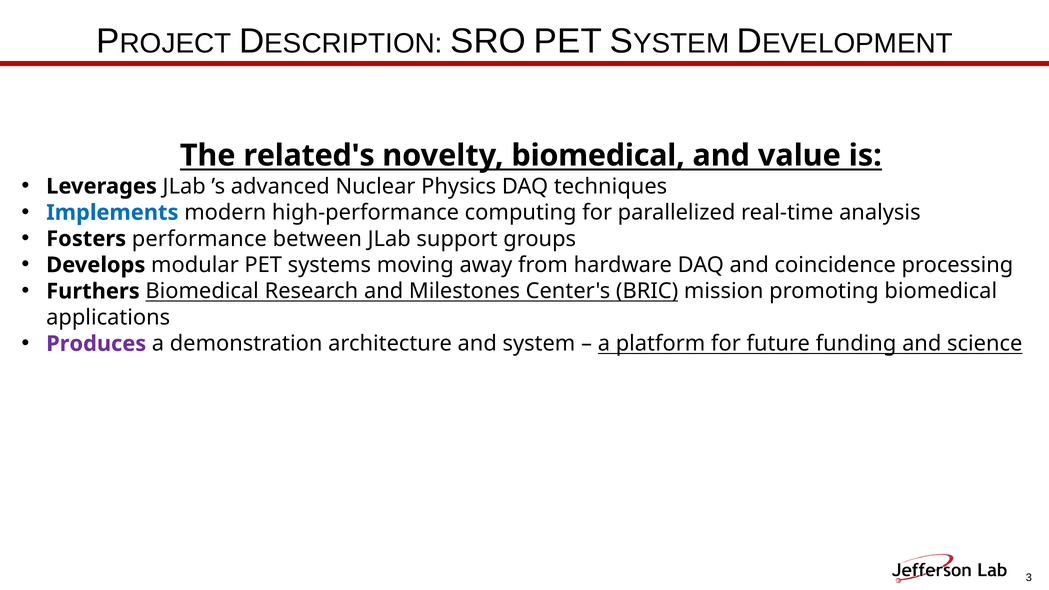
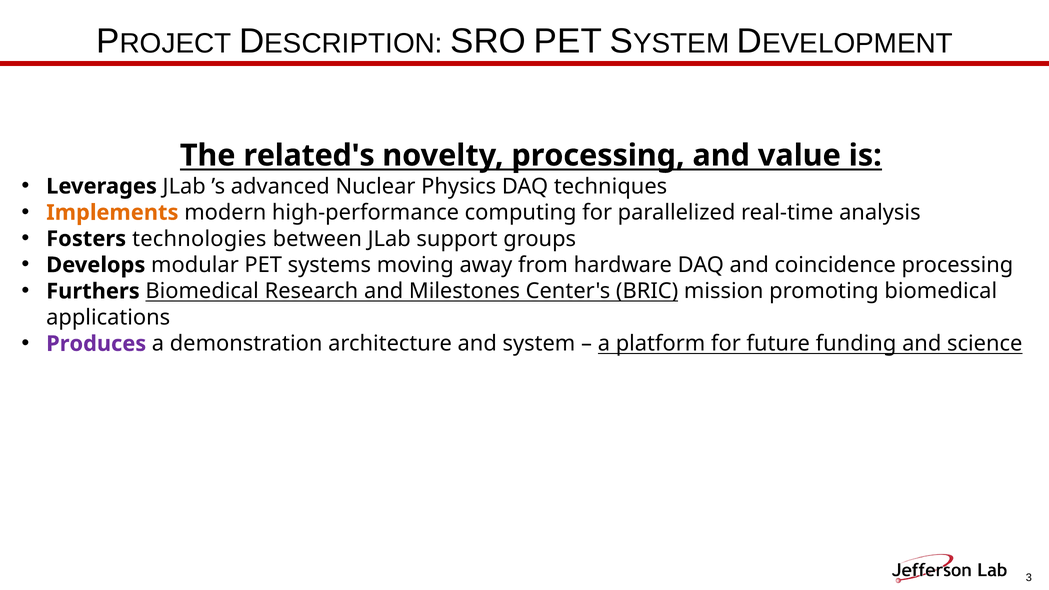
novelty biomedical: biomedical -> processing (598, 155)
Implements colour: blue -> orange (112, 213)
performance: performance -> technologies (199, 239)
